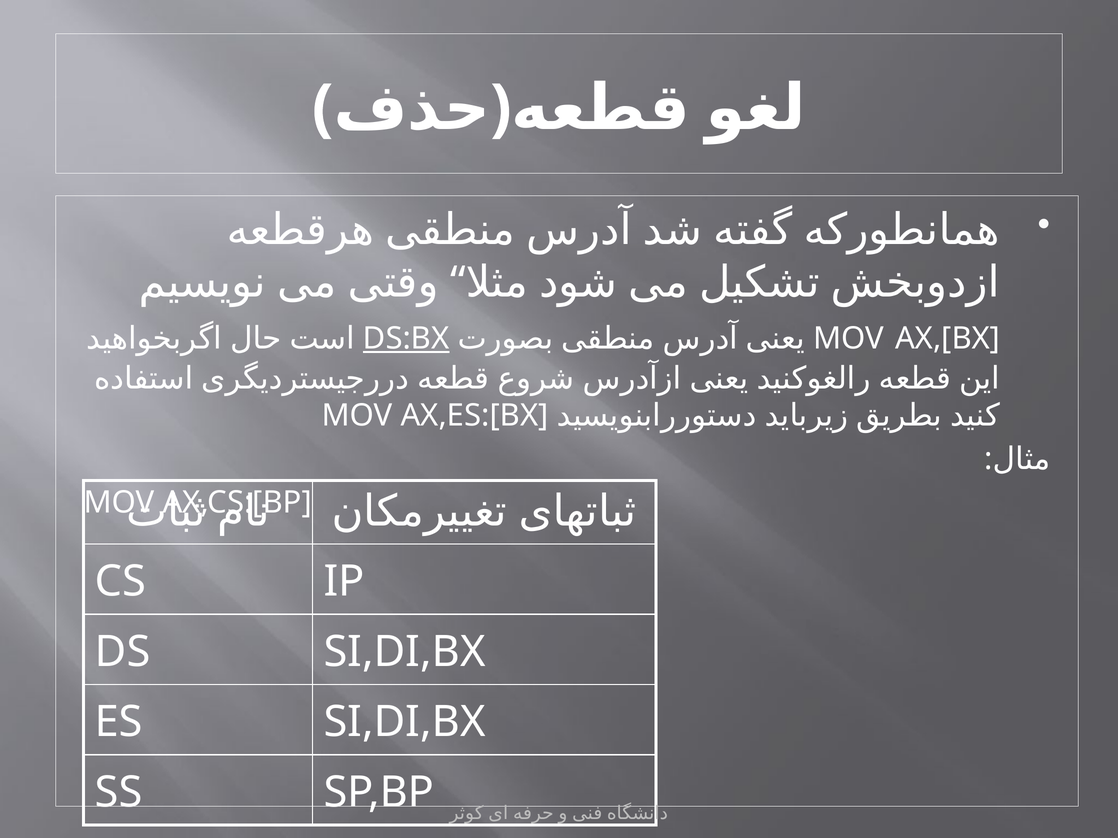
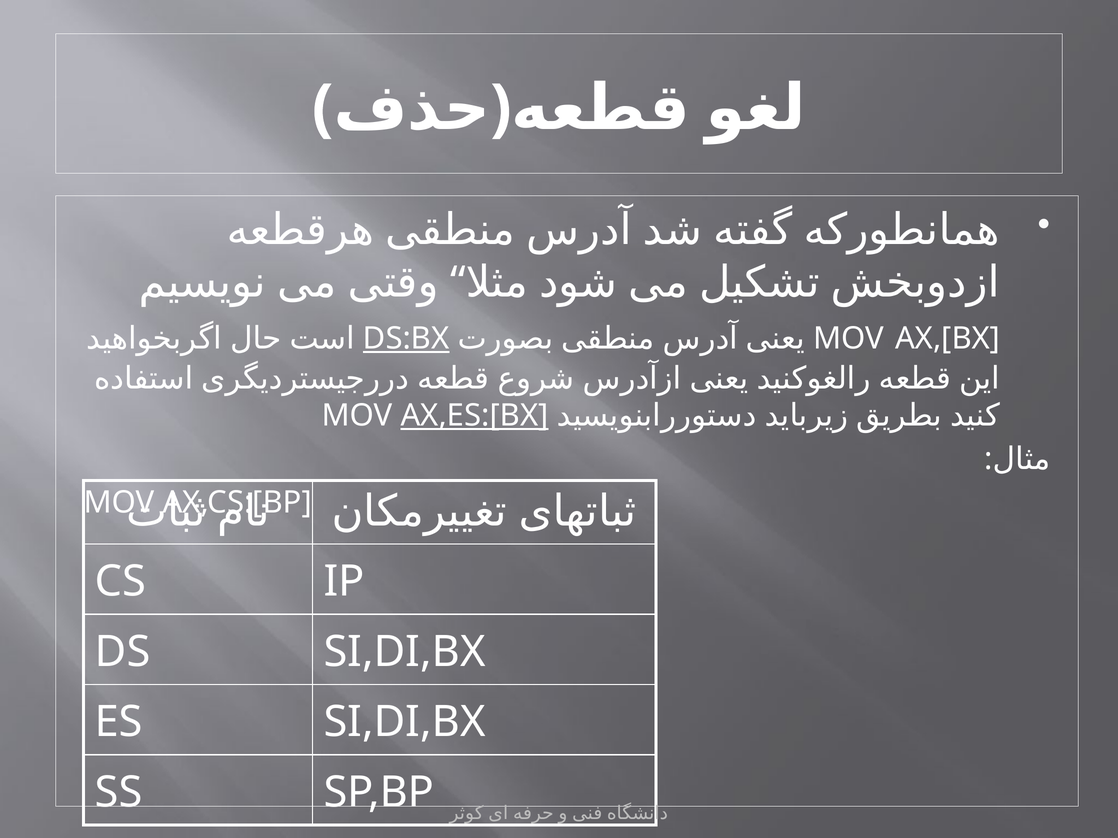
AX,ES:[BX underline: none -> present (474, 416)
